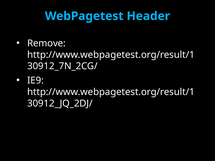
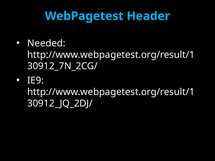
Remove: Remove -> Needed (46, 43)
